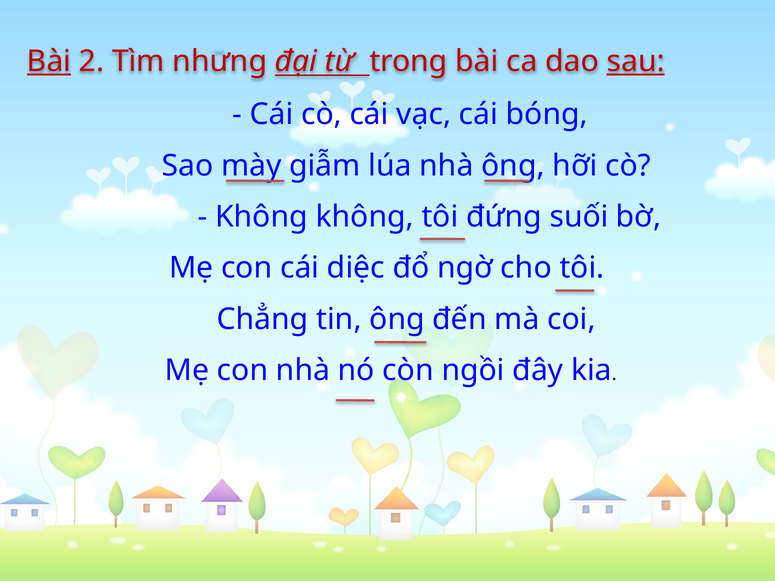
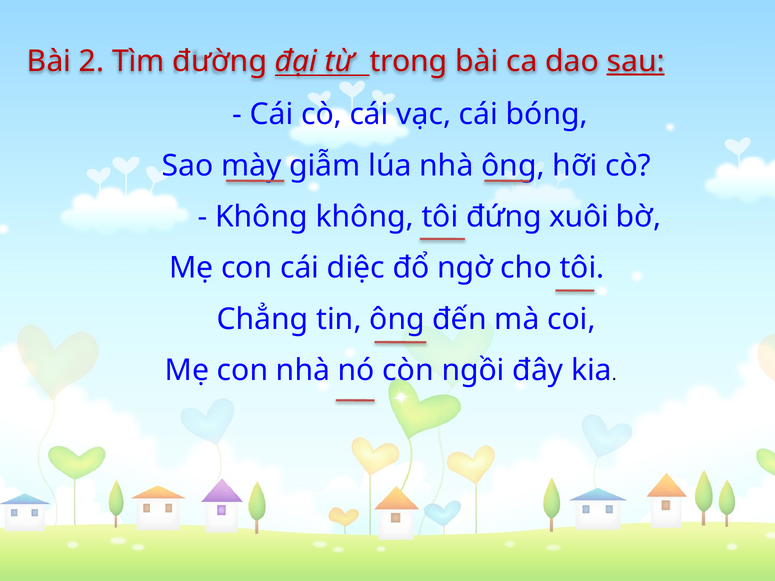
Bài underline: present -> none (49, 61)
nhưng: nhưng -> đường (220, 61)
suối: suối -> xuôi (579, 217)
